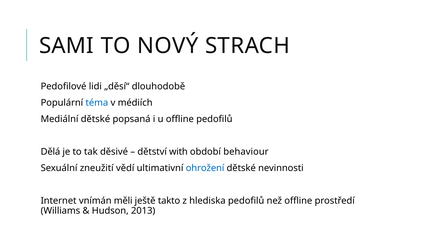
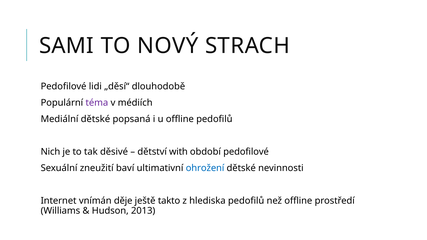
téma colour: blue -> purple (97, 103)
Dělá: Dělá -> Nich (50, 152)
období behaviour: behaviour -> pedofilové (246, 152)
vědí: vědí -> baví (125, 168)
měli: měli -> děje (123, 201)
